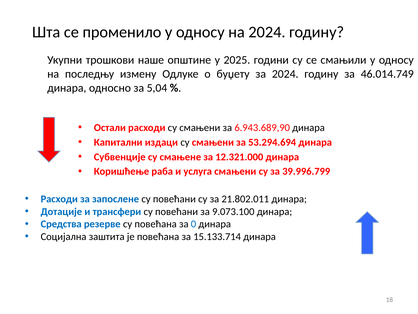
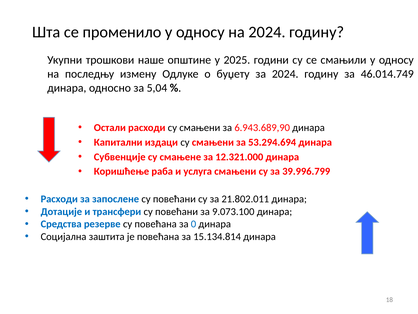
15.133.714: 15.133.714 -> 15.134.814 (217, 236)
